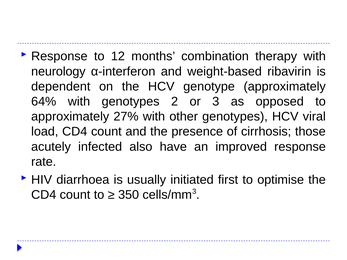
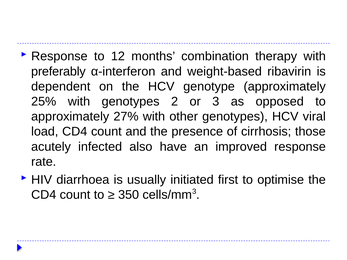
neurology: neurology -> preferably (58, 71)
64%: 64% -> 25% (44, 102)
